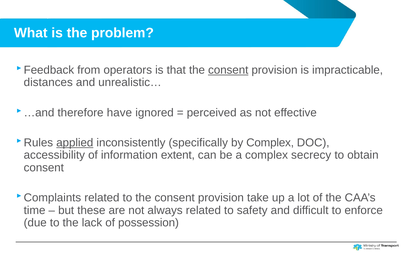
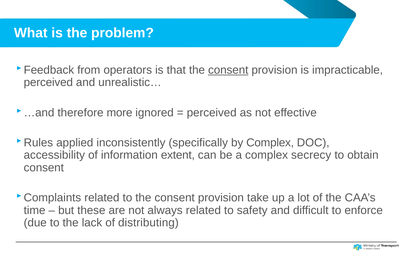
distances: distances -> perceived (48, 82)
have: have -> more (120, 113)
applied underline: present -> none (75, 143)
possession: possession -> distributing (148, 223)
